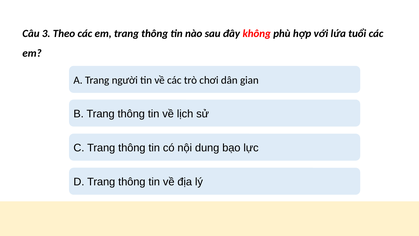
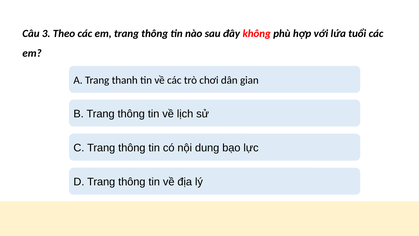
người: người -> thanh (125, 80)
